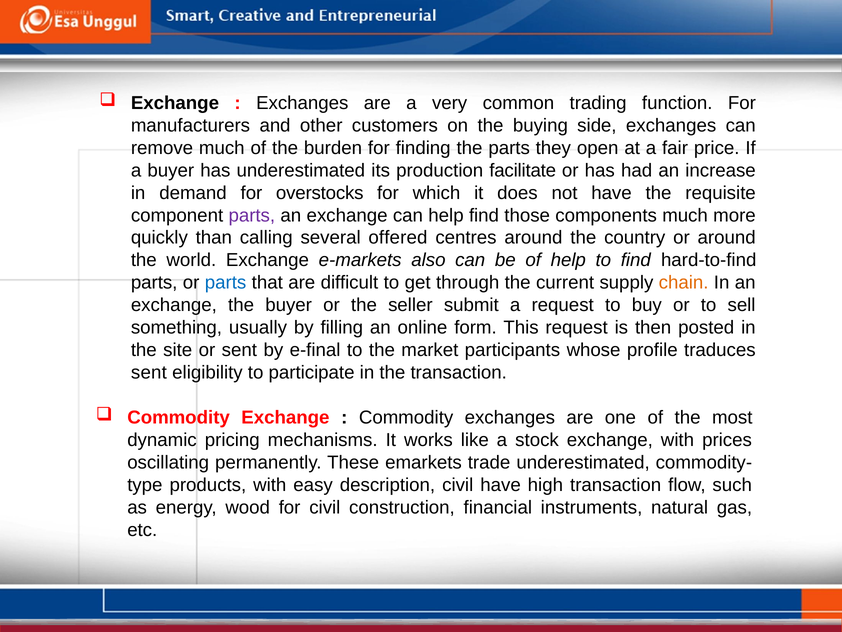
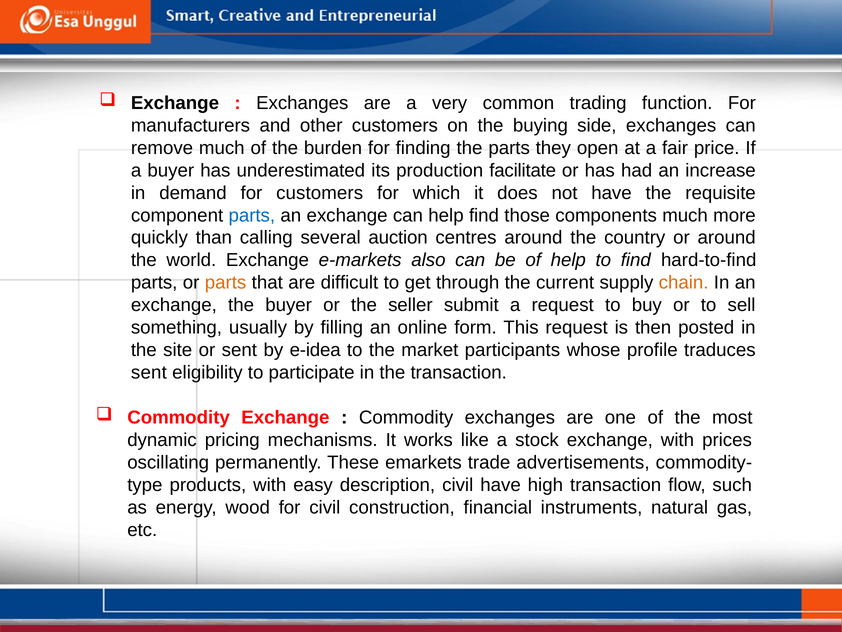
for overstocks: overstocks -> customers (320, 193)
parts colour: purple -> blue (252, 215)
offered: offered -> auction (398, 238)
parts colour: blue -> orange (226, 282)
e-final: e-final -> e-idea (315, 350)
trade underestimated: underestimated -> advertisements (583, 462)
